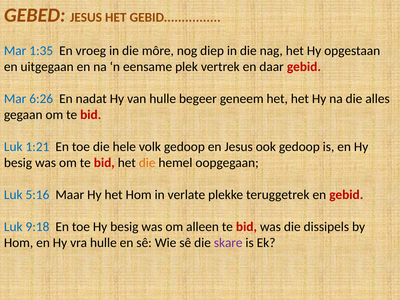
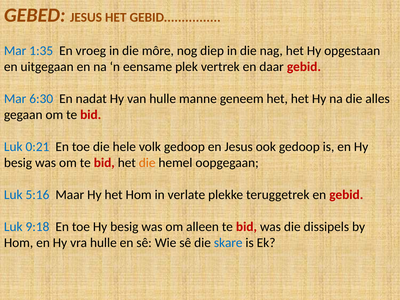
6:26: 6:26 -> 6:30 (41, 99)
begeer: begeer -> manne (198, 99)
1:21: 1:21 -> 0:21 (37, 147)
skare colour: purple -> blue (228, 243)
